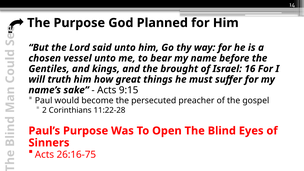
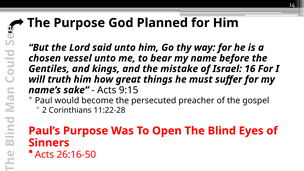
brought: brought -> mistake (179, 69)
26:16-75: 26:16-75 -> 26:16-50 (76, 155)
